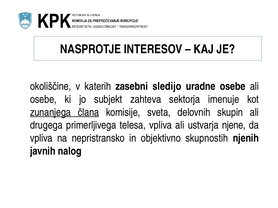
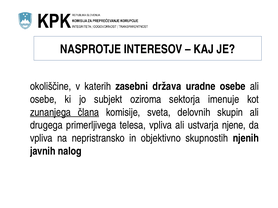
sledijo: sledijo -> država (167, 87)
zahteva: zahteva -> oziroma (146, 100)
